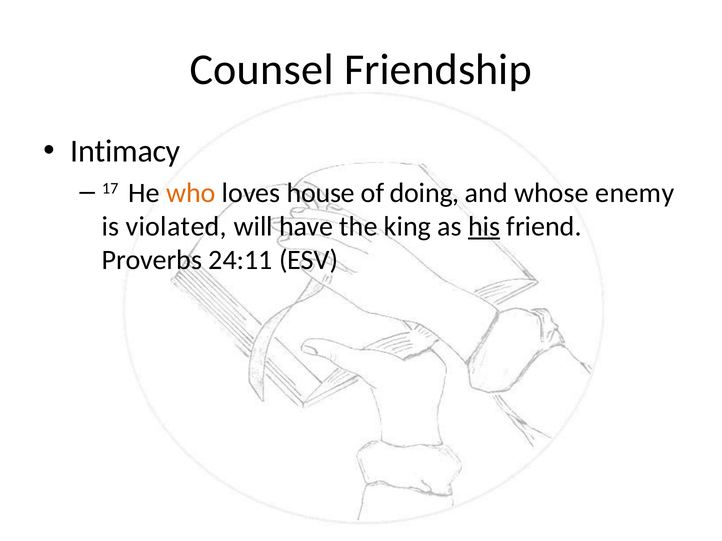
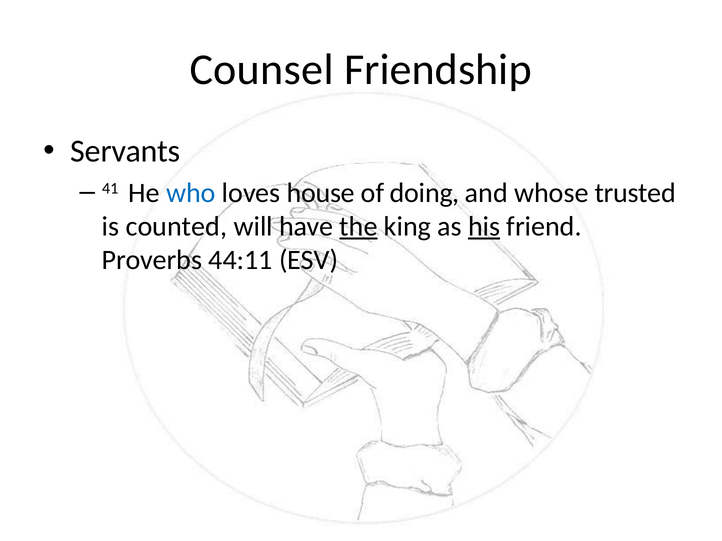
Intimacy: Intimacy -> Servants (125, 151)
17: 17 -> 41 (110, 188)
who colour: orange -> blue (191, 193)
enemy: enemy -> trusted (635, 193)
violated: violated -> counted (176, 227)
the underline: none -> present (359, 227)
24:11: 24:11 -> 44:11 (240, 260)
